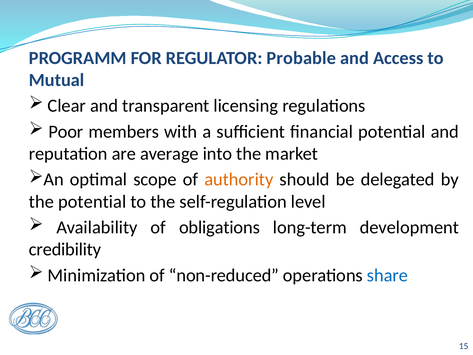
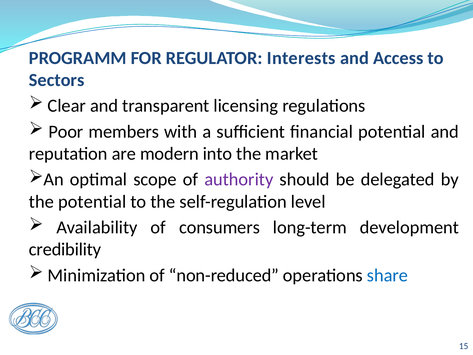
Probable: Probable -> Interests (301, 58)
Mutual: Mutual -> Sectors (57, 80)
average: average -> modern (169, 154)
authority colour: orange -> purple (239, 179)
obligations: obligations -> consumers (219, 227)
